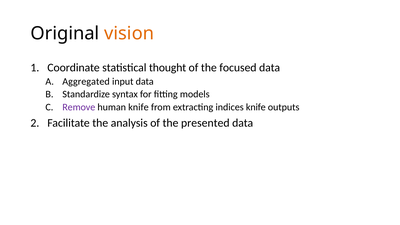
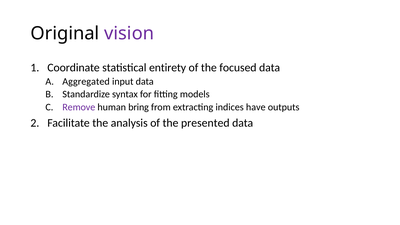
vision colour: orange -> purple (129, 34)
thought: thought -> entirety (168, 68)
human knife: knife -> bring (139, 107)
indices knife: knife -> have (256, 107)
